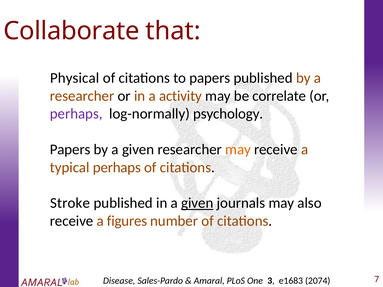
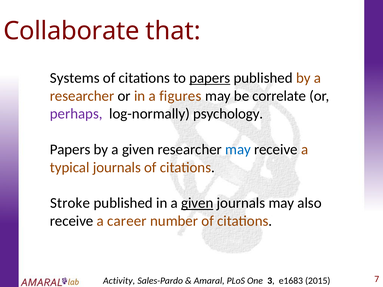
Physical: Physical -> Systems (75, 78)
papers underline: none -> present (210, 78)
activity: activity -> figures (180, 96)
may colour: orange -> blue (238, 150)
typical perhaps: perhaps -> journals (117, 167)
figures: figures -> career (127, 221)
Disease: Disease -> Activity (119, 281)
2074: 2074 -> 2015 (318, 281)
